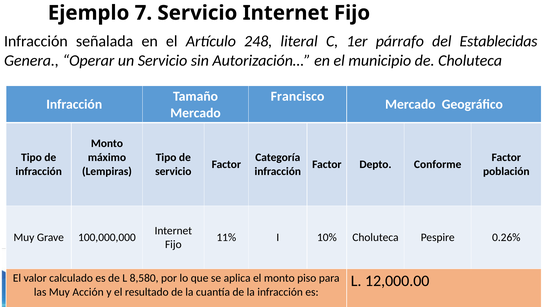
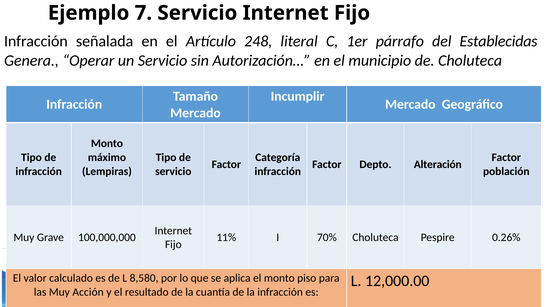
Francisco: Francisco -> Incumplir (298, 96)
Conforme: Conforme -> Alteración (438, 164)
10%: 10% -> 70% (327, 238)
